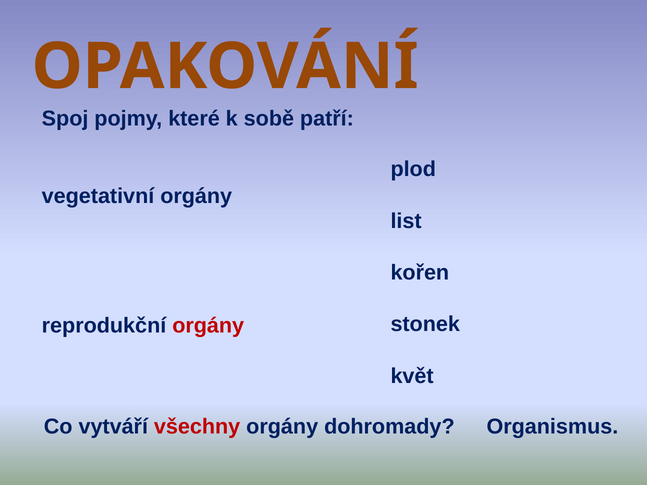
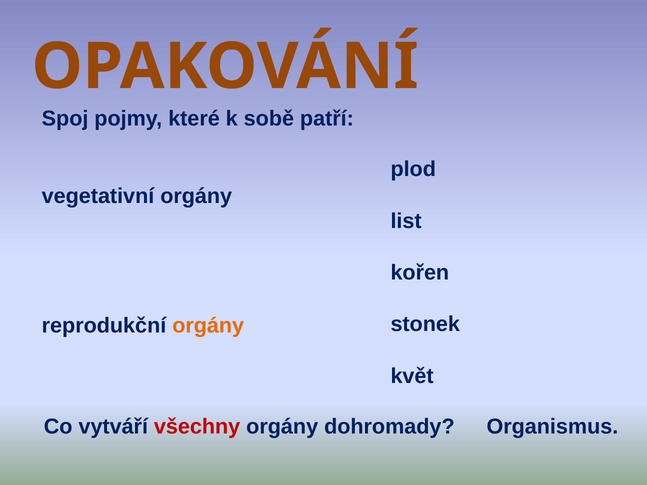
orgány colour: red -> orange (208, 326)
